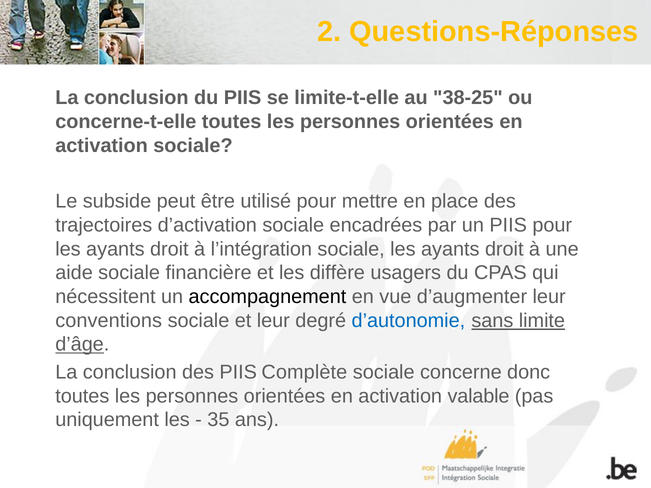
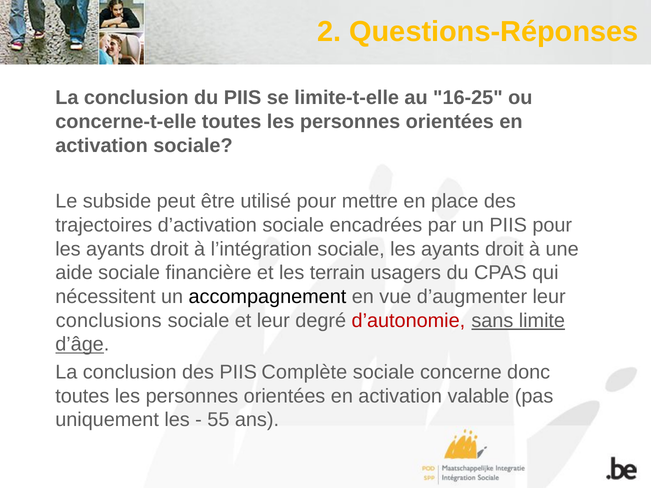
38-25: 38-25 -> 16-25 (468, 98)
diffère: diffère -> terrain (337, 273)
conventions: conventions -> conclusions (109, 321)
d’autonomie colour: blue -> red (408, 321)
35: 35 -> 55 (218, 420)
